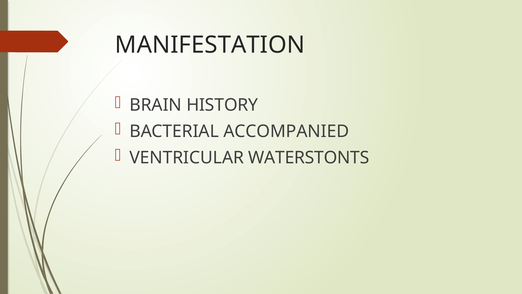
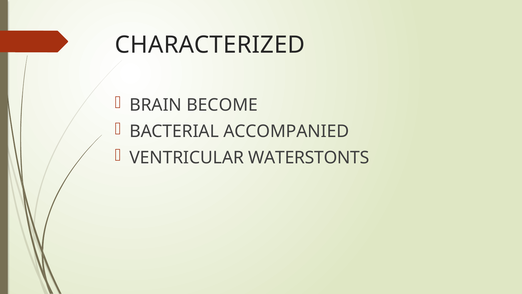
MANIFESTATION: MANIFESTATION -> CHARACTERIZED (210, 45)
HISTORY: HISTORY -> BECOME (222, 105)
